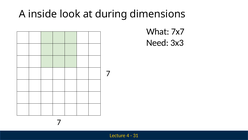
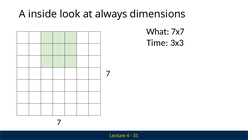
during: during -> always (111, 14)
Need: Need -> Time (157, 43)
